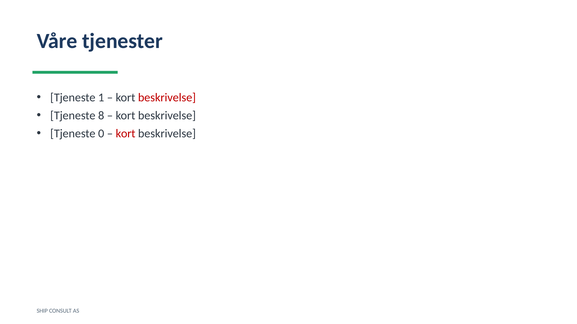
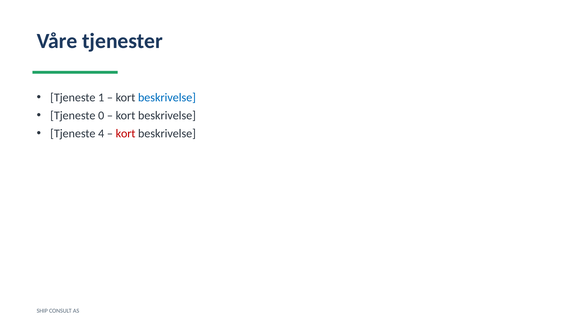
beskrivelse colour: red -> blue (167, 98)
8: 8 -> 0 (101, 116)
0: 0 -> 4 (101, 134)
